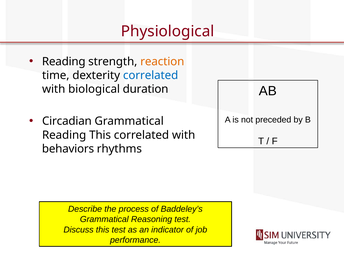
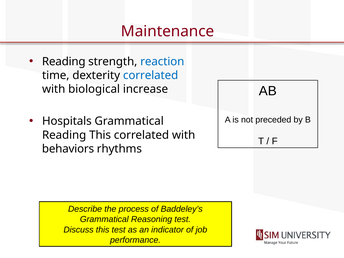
Physiological: Physiological -> Maintenance (168, 31)
reaction colour: orange -> blue (162, 62)
duration: duration -> increase (146, 89)
Circadian: Circadian -> Hospitals (67, 121)
